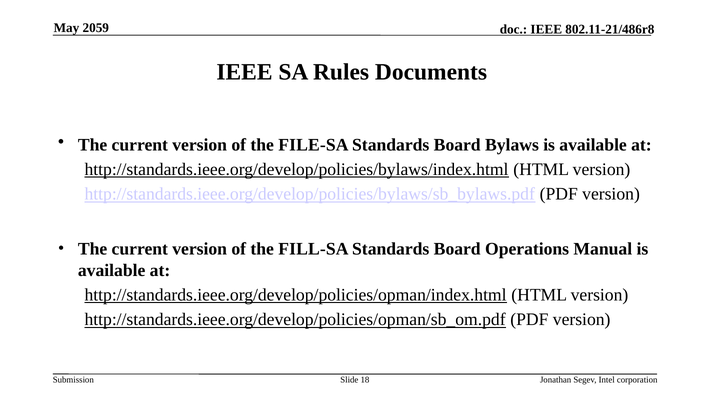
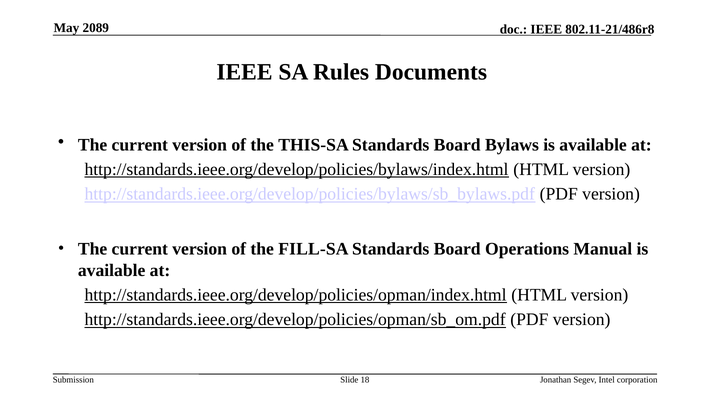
2059: 2059 -> 2089 (96, 28)
FILE-SA: FILE-SA -> THIS-SA (314, 145)
